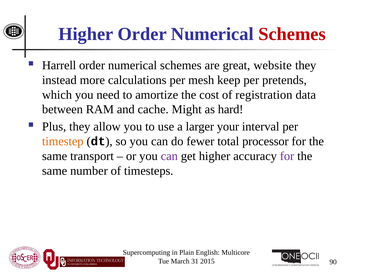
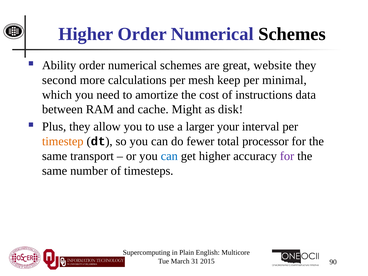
Schemes colour: red -> black (292, 34)
Harrell: Harrell -> Ability (59, 65)
instead: instead -> second (59, 80)
pretends: pretends -> minimal (284, 80)
registration: registration -> instructions (264, 95)
hard: hard -> disk (231, 109)
can colour: purple -> blue (169, 156)
